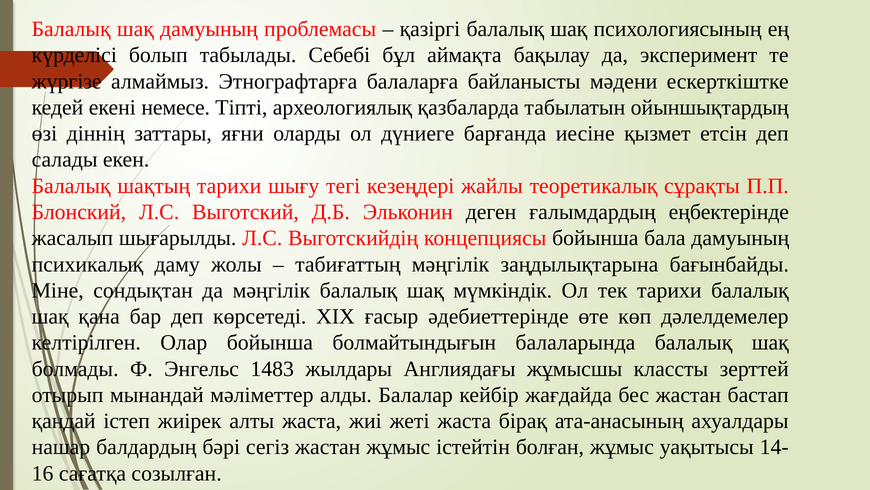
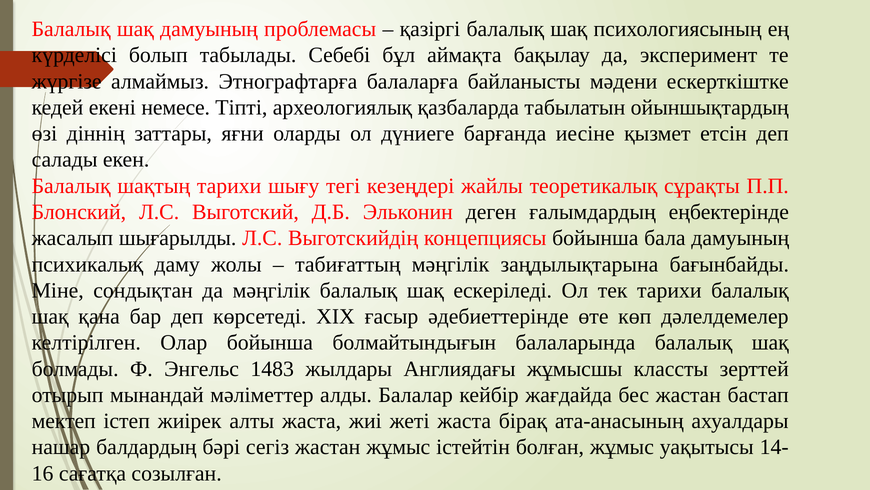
мүмкіндік: мүмкіндік -> ескеріледі (503, 290)
қандай: қандай -> мектеп (64, 421)
